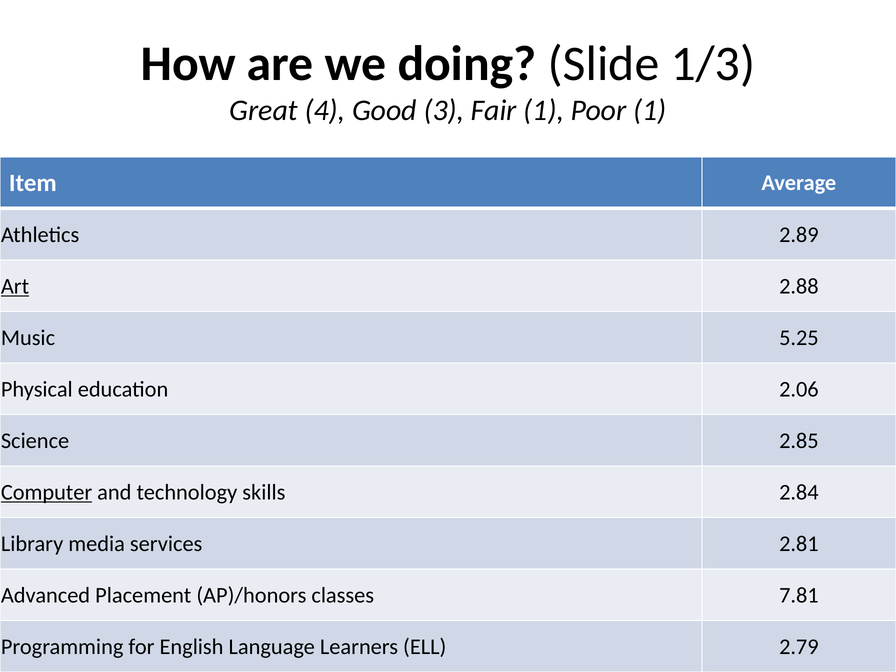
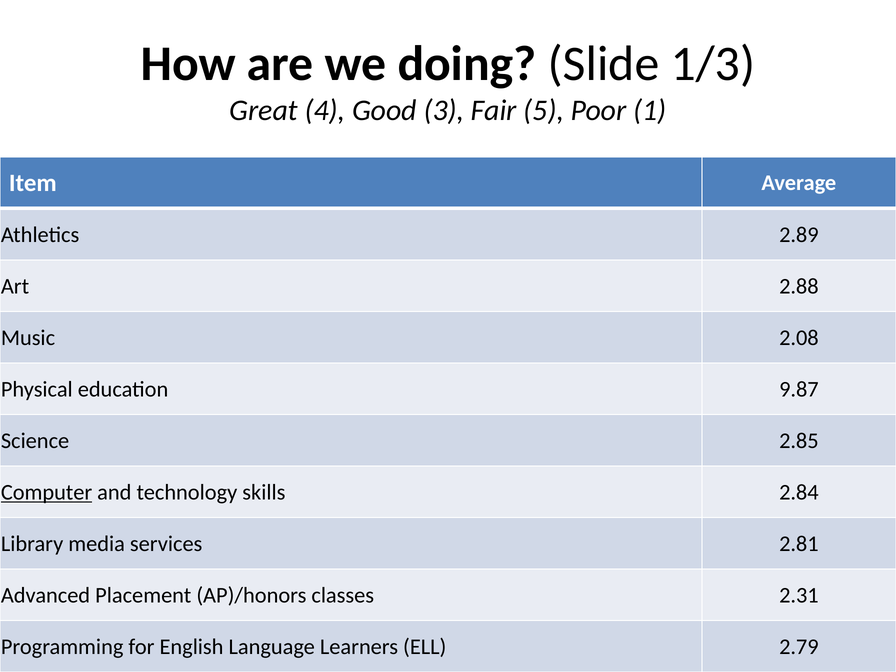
Fair 1: 1 -> 5 (544, 110)
Art underline: present -> none (15, 286)
5.25: 5.25 -> 2.08 (799, 338)
2.06: 2.06 -> 9.87 (799, 389)
7.81: 7.81 -> 2.31 (799, 595)
